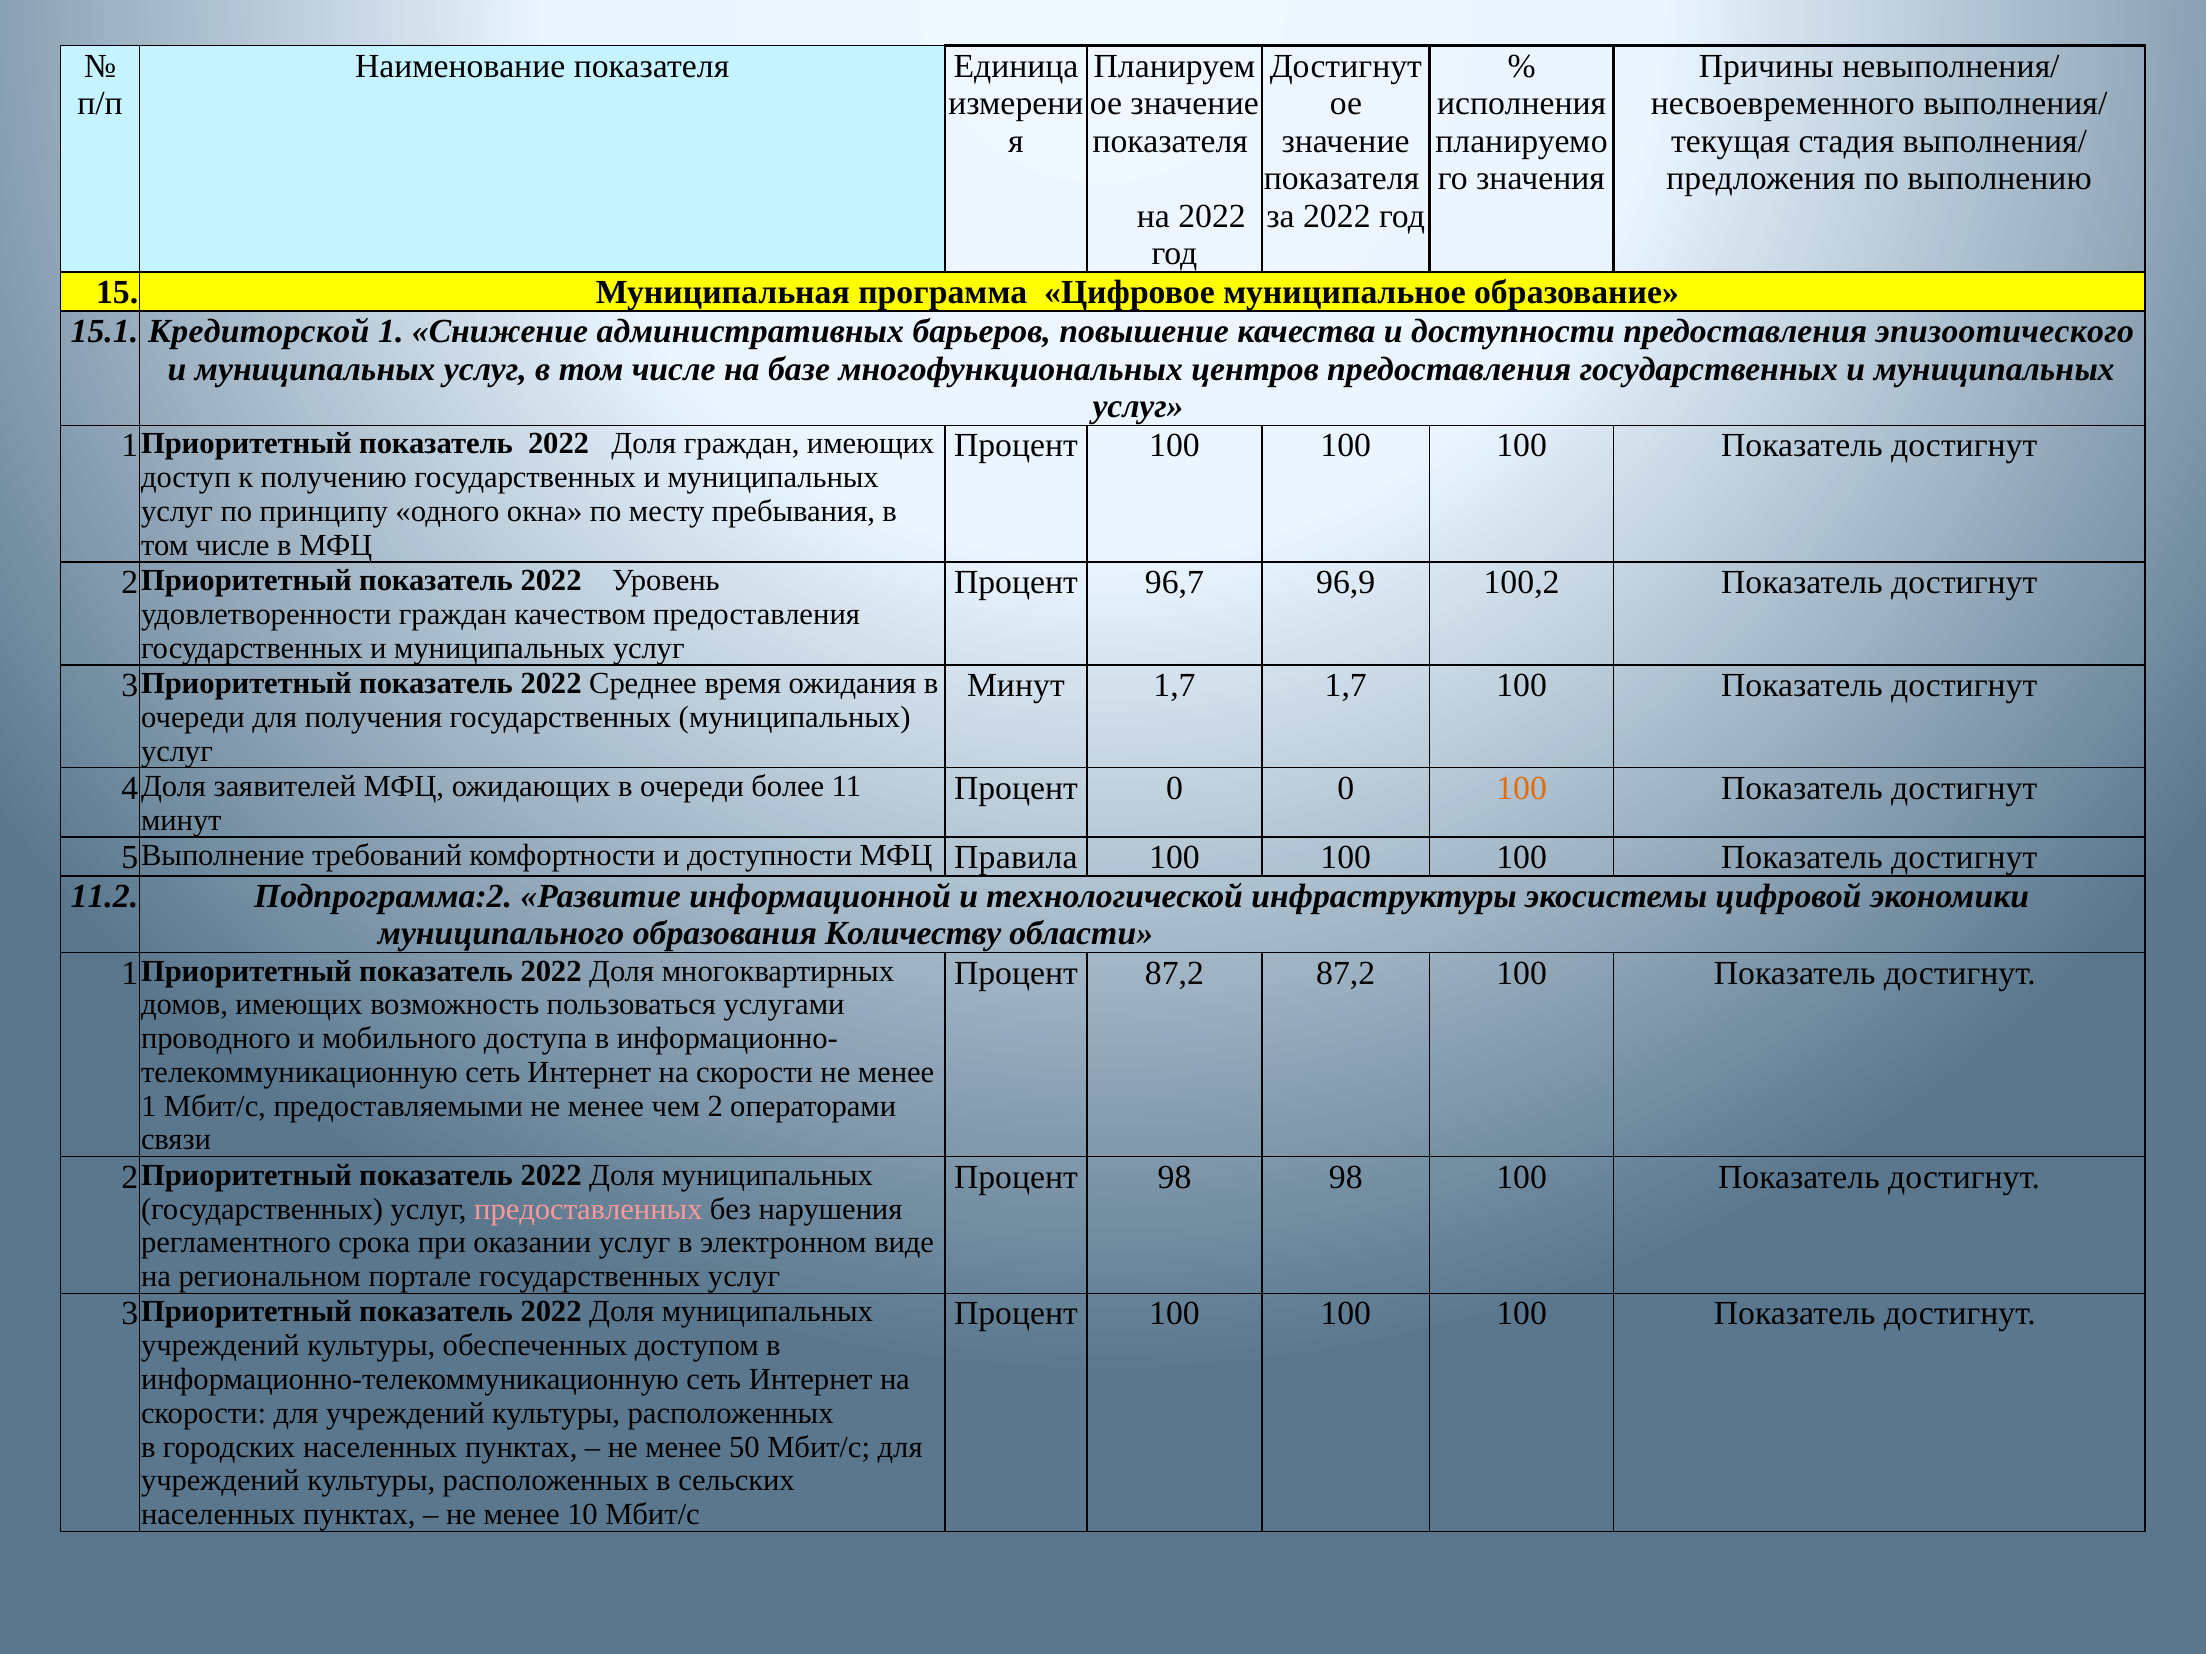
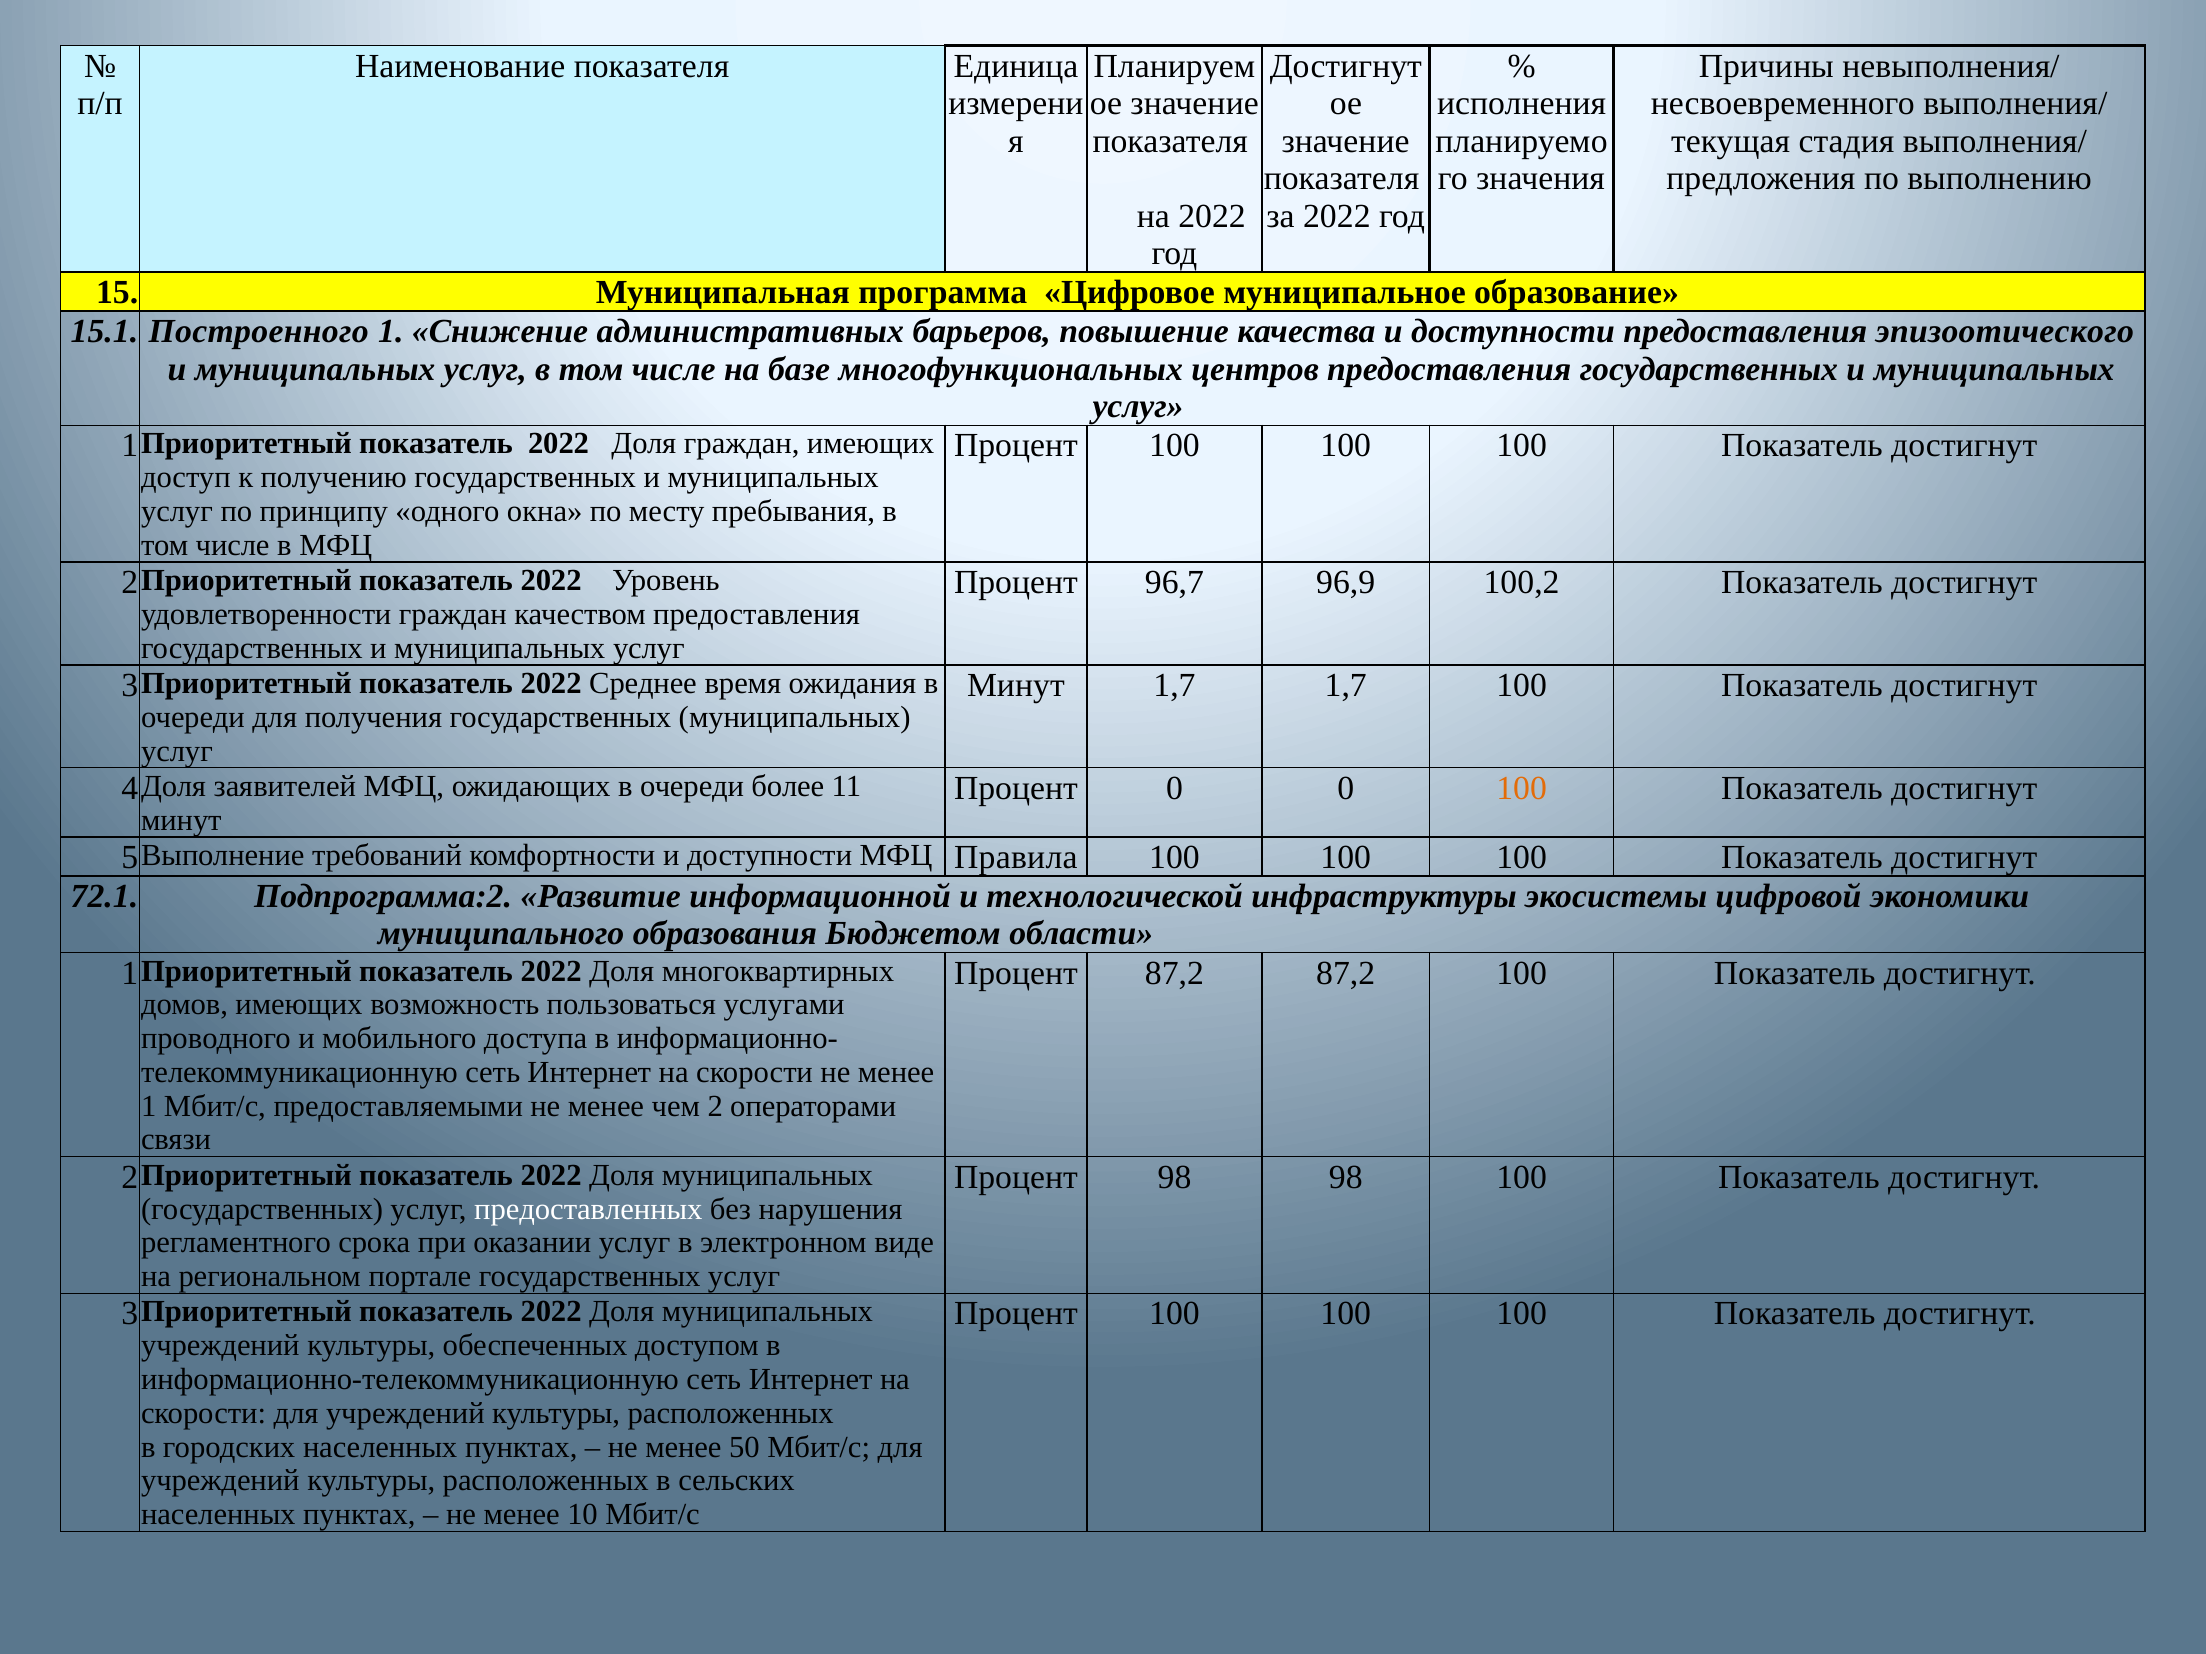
Кредиторской: Кредиторской -> Построенного (259, 332)
11.2: 11.2 -> 72.1 (104, 897)
Количеству: Количеству -> Бюджетом (913, 934)
предоставленных colour: pink -> white (588, 1209)
